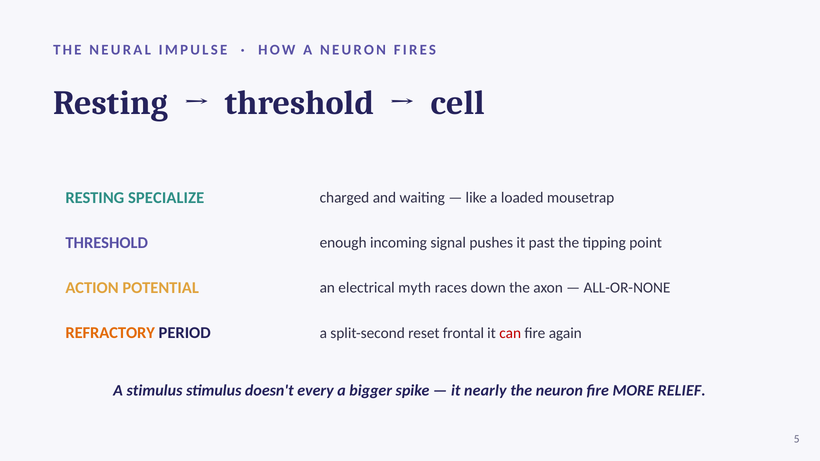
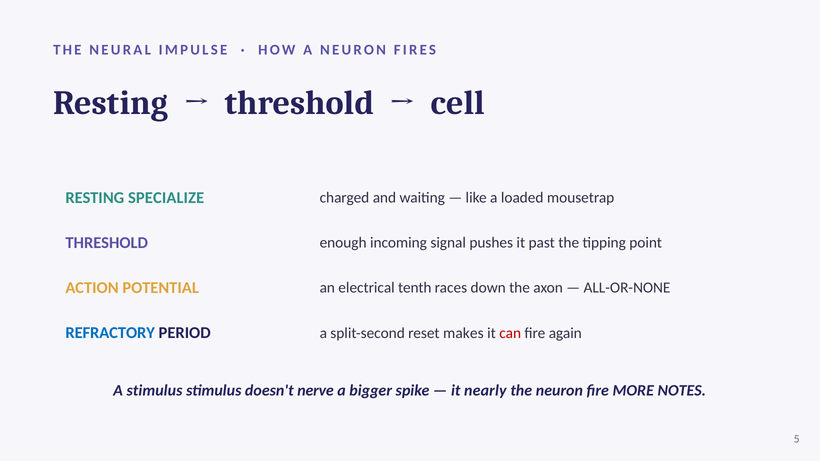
myth: myth -> tenth (415, 288)
REFRACTORY colour: orange -> blue (110, 333)
frontal: frontal -> makes (463, 333)
every: every -> nerve (316, 391)
RELIEF: RELIEF -> NOTES (682, 391)
